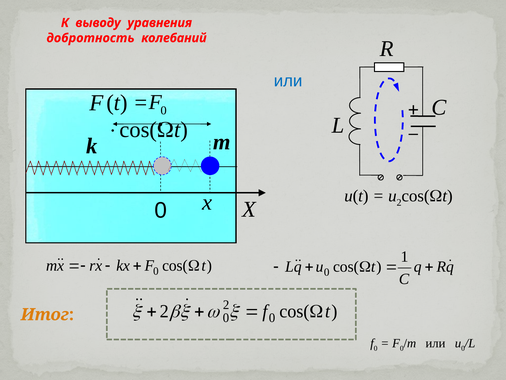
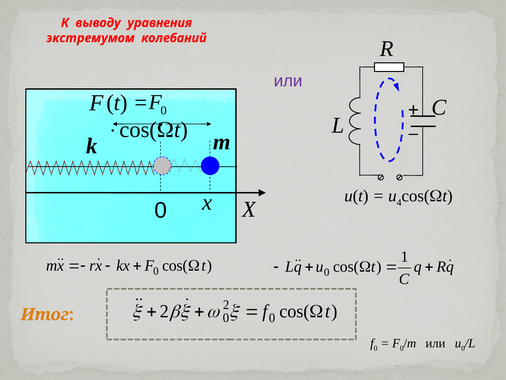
добротность: добротность -> экстремумом (91, 38)
или colour: blue -> purple (288, 81)
2: 2 -> 4 (399, 202)
